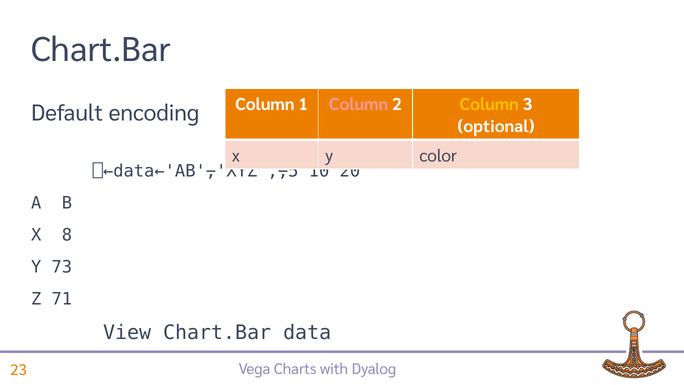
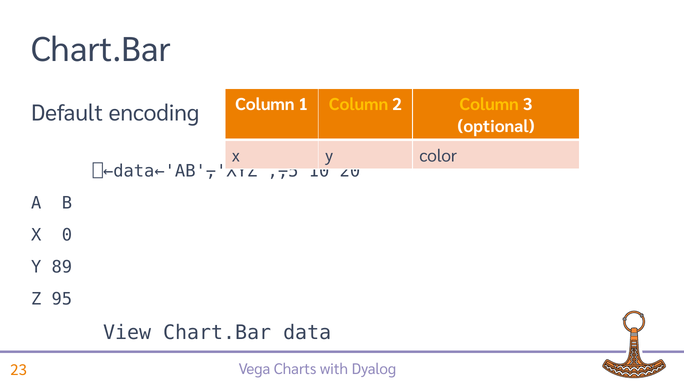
Column colour: pink -> yellow (359, 104)
8: 8 -> 0 (67, 235)
73: 73 -> 89 (62, 267)
71: 71 -> 95 (62, 299)
